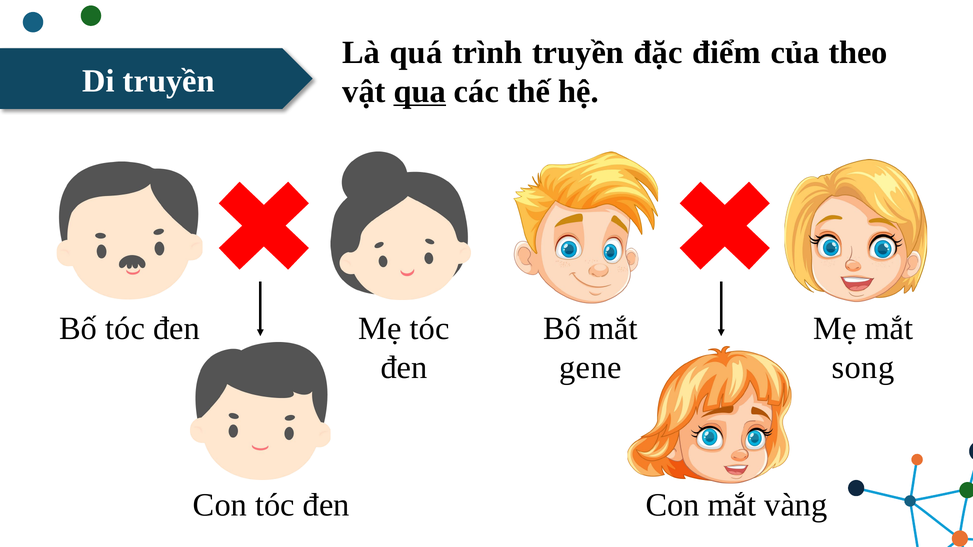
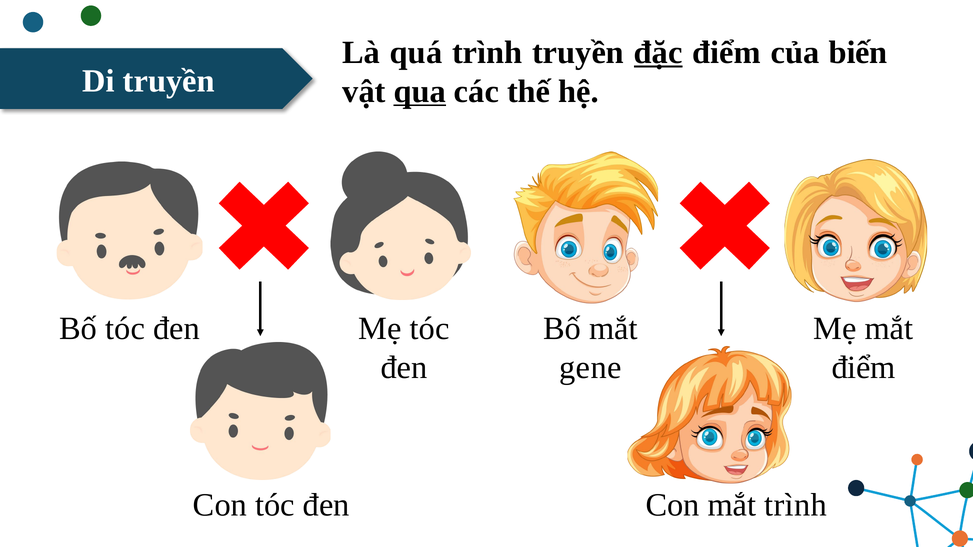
đặc underline: none -> present (658, 52)
theo: theo -> biến (858, 52)
song: song -> điểm (863, 368)
mắt vàng: vàng -> trình (796, 505)
